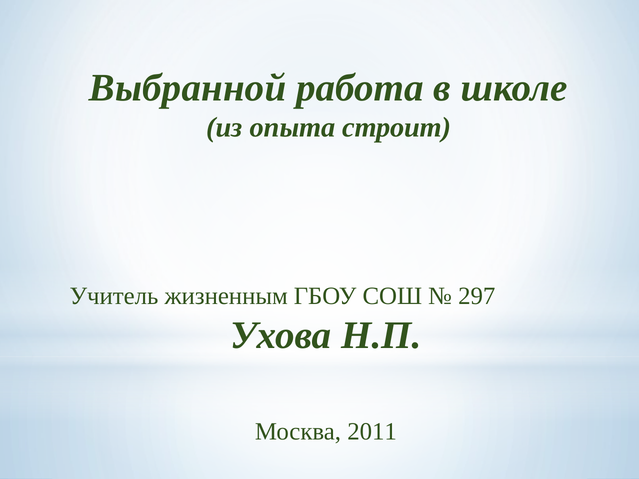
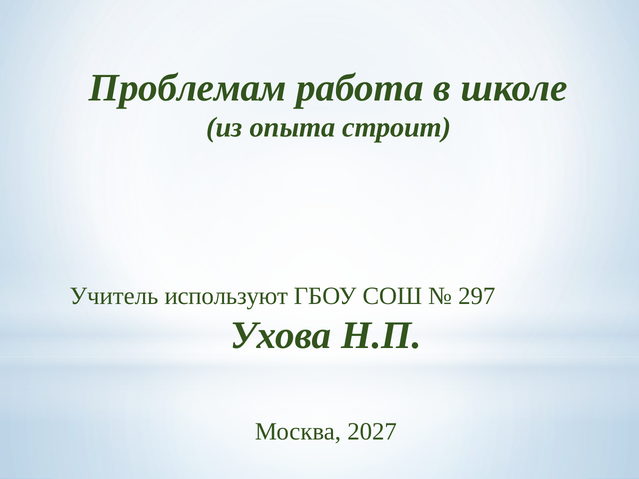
Выбранной: Выбранной -> Проблемам (188, 88)
жизненным: жизненным -> используют (226, 296)
2011: 2011 -> 2027 (372, 432)
